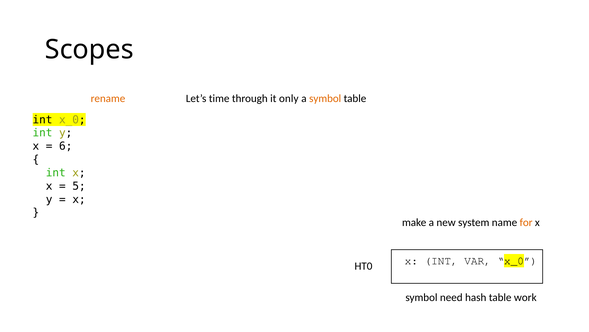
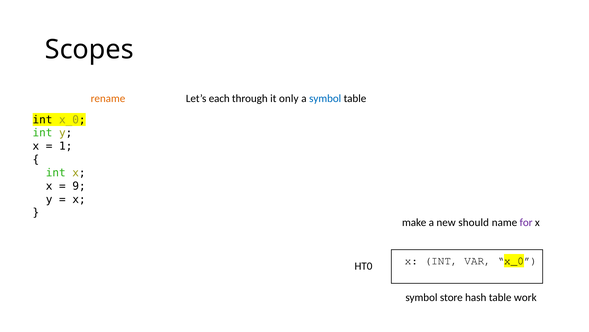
time: time -> each (219, 98)
symbol colour: orange -> blue (325, 98)
6: 6 -> 1 (66, 146)
5: 5 -> 9 (79, 186)
system: system -> should (474, 222)
for colour: orange -> purple (526, 222)
need: need -> store (451, 297)
